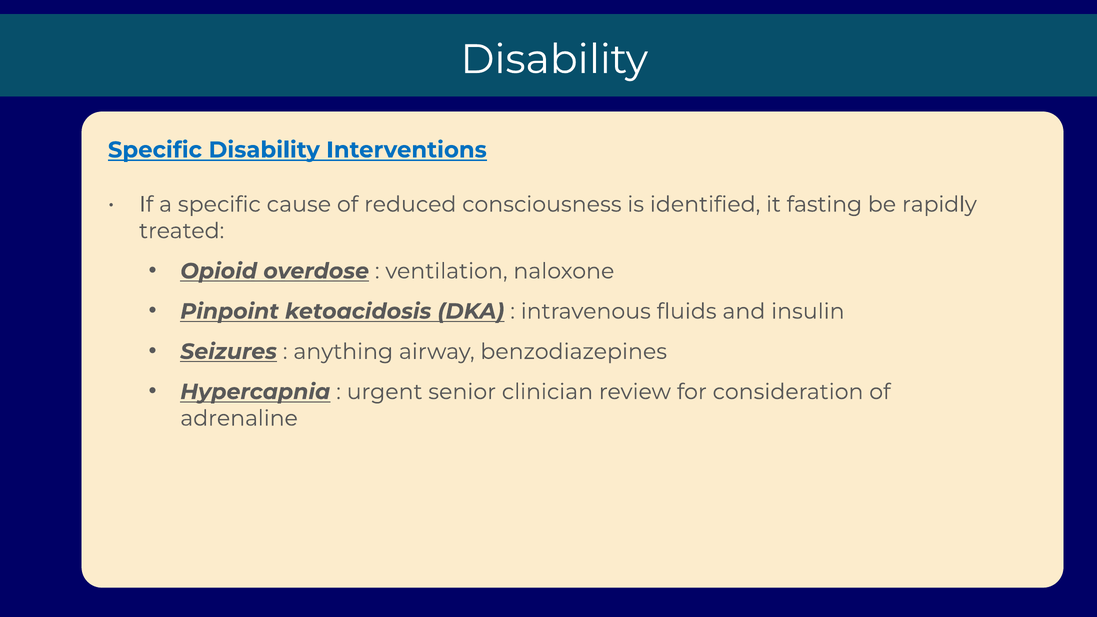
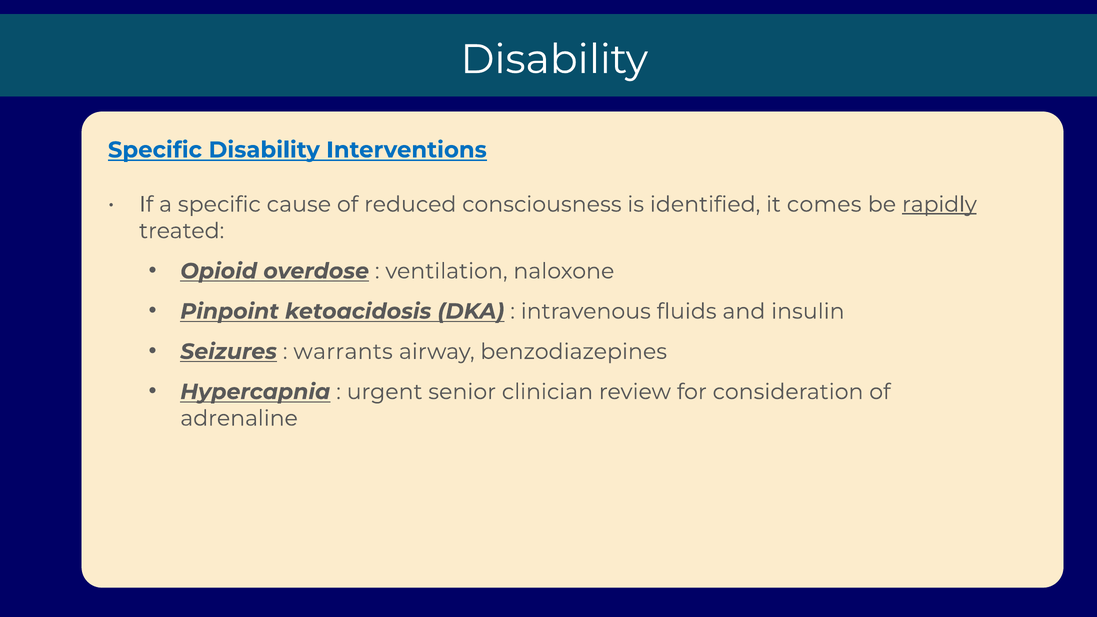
fasting: fasting -> comes (824, 204)
rapidly underline: none -> present (939, 204)
anything: anything -> warrants (343, 352)
